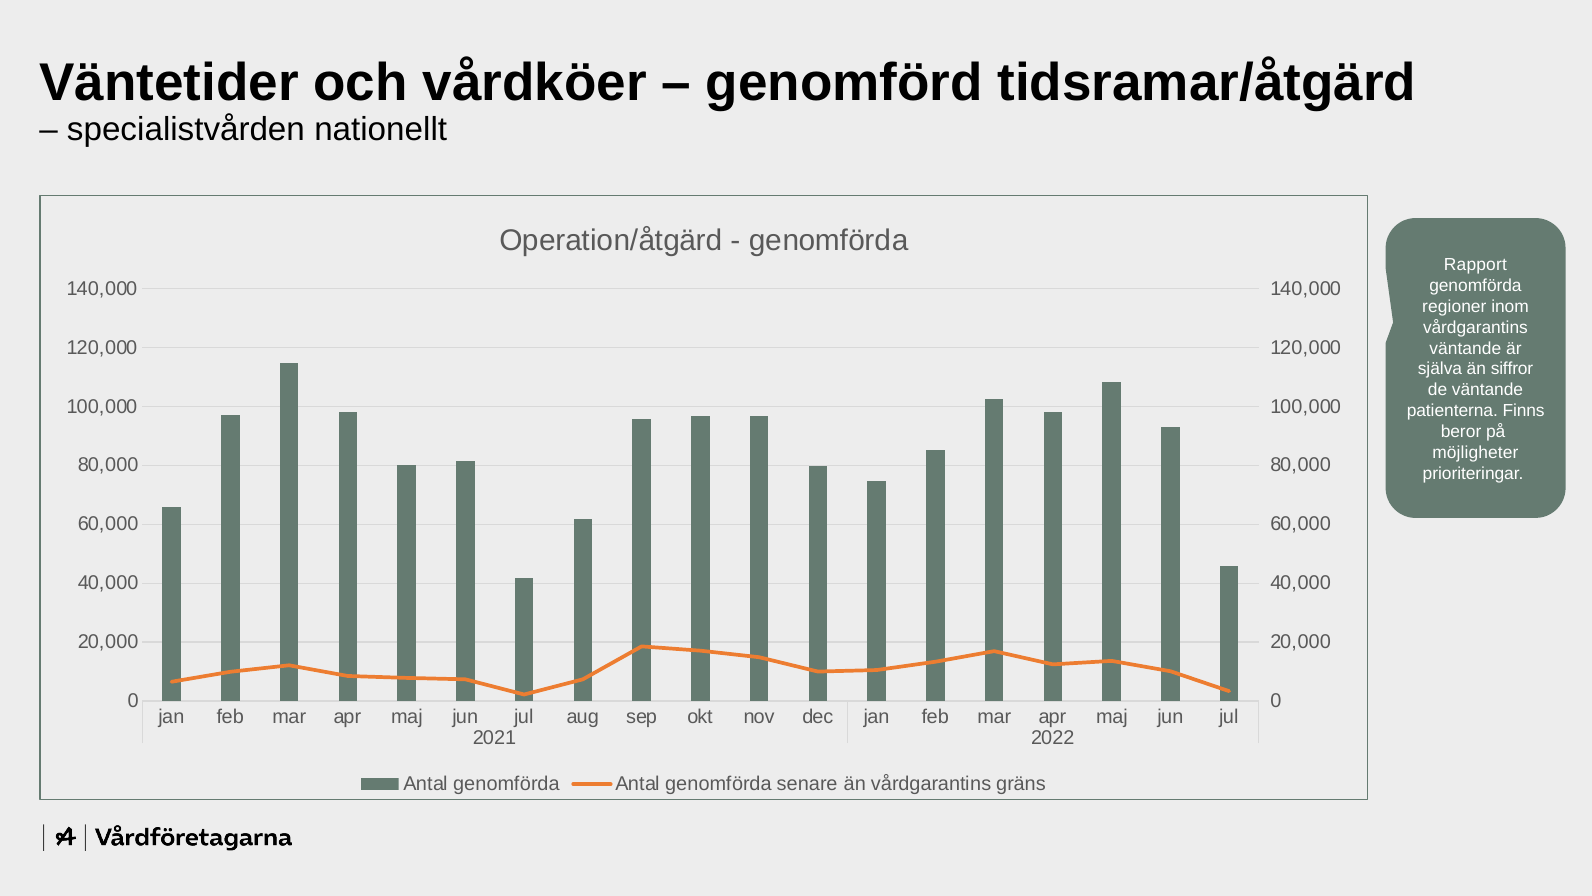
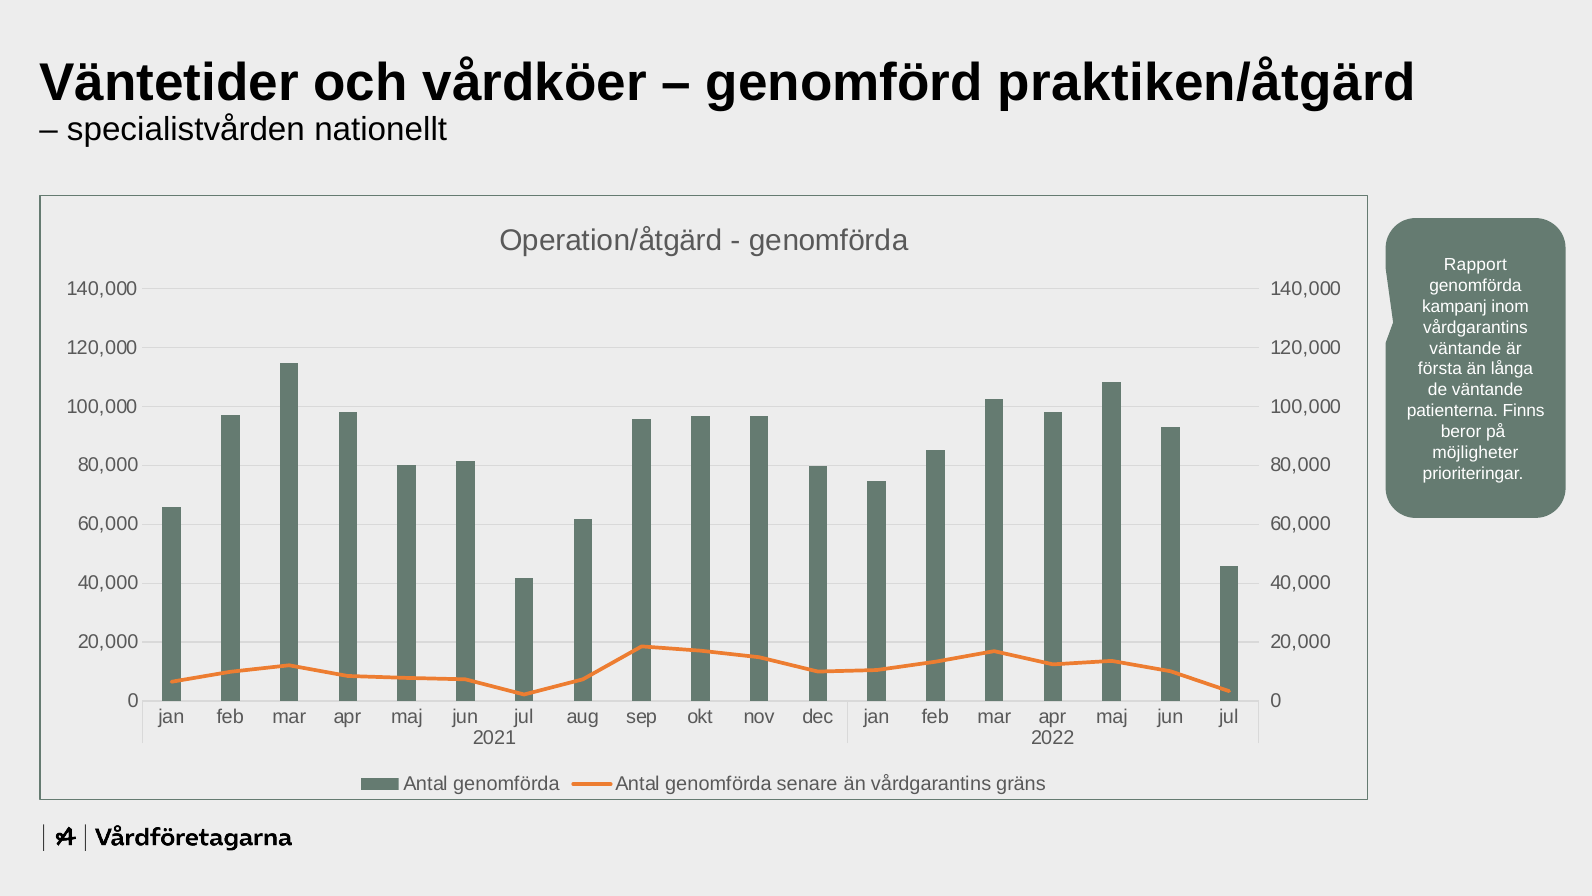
tidsramar/åtgärd: tidsramar/åtgärd -> praktiken/åtgärd (1207, 83)
regioner: regioner -> kampanj (1454, 306)
själva: själva -> första (1440, 369)
siffror: siffror -> långa (1512, 369)
